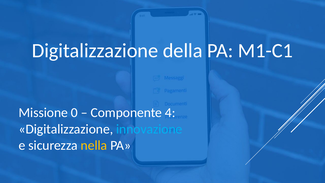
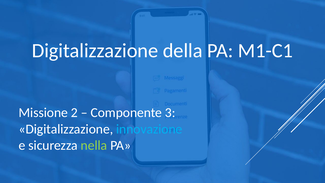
0: 0 -> 2 (74, 113)
4: 4 -> 3 (170, 113)
nella colour: yellow -> light green (94, 145)
